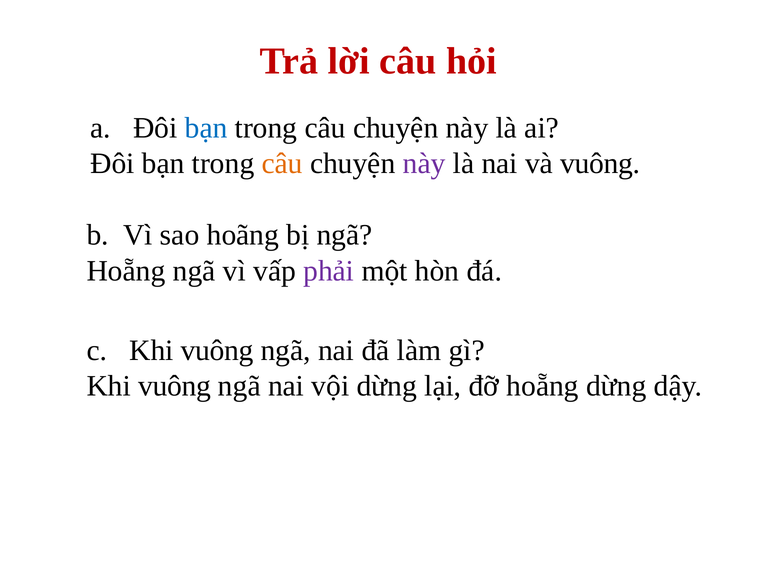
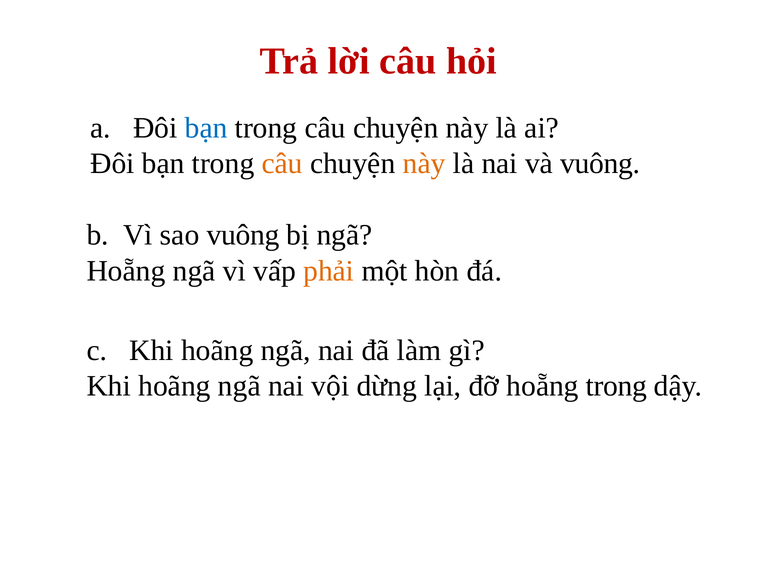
này colour: purple -> orange (424, 164)
sao hoãng: hoãng -> vuông (243, 235)
phải colour: purple -> orange (329, 271)
c Khi vuông: vuông -> hoãng (217, 351)
vuông: vuông -> hoãng (174, 386)
hoẵng dừng: dừng -> trong (617, 386)
